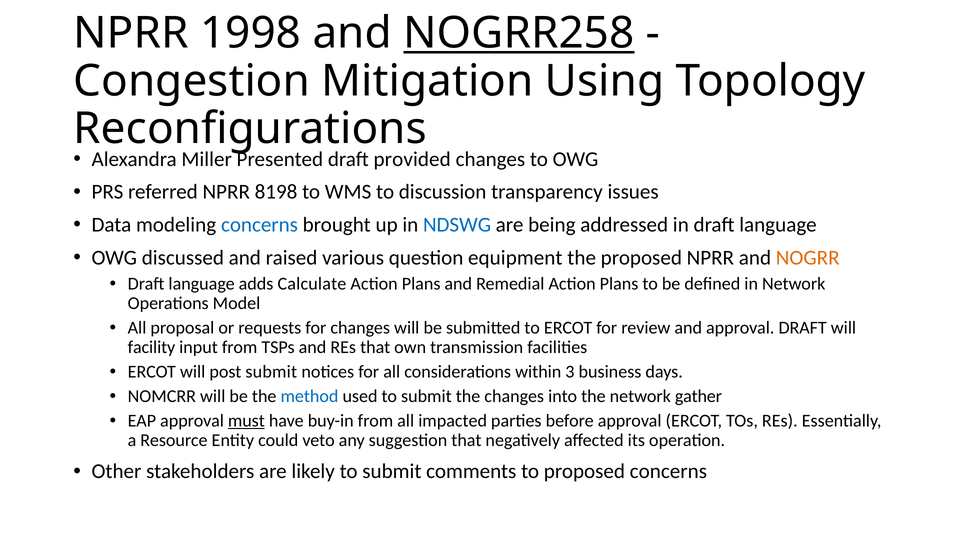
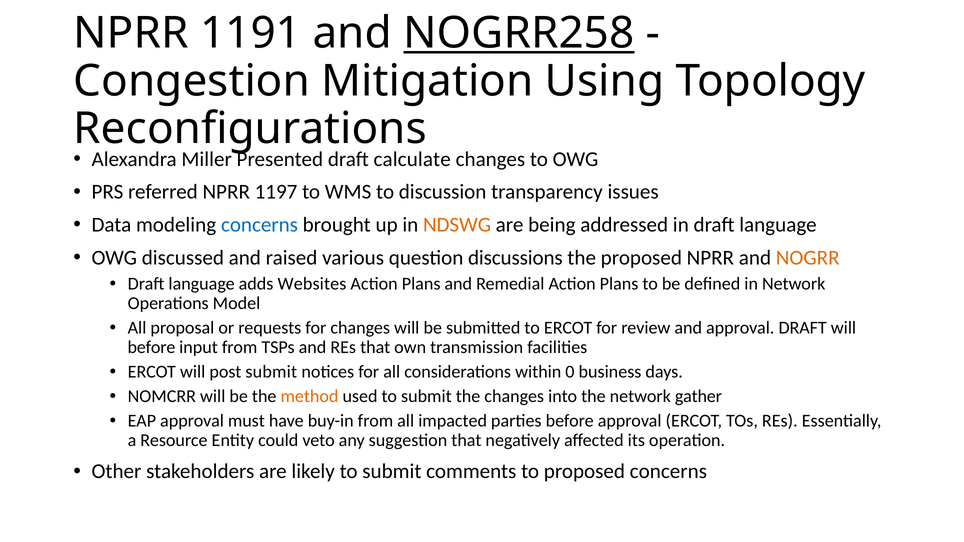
1998: 1998 -> 1191 (251, 33)
provided: provided -> calculate (412, 159)
8198: 8198 -> 1197 (276, 192)
NDSWG colour: blue -> orange (457, 225)
equipment: equipment -> discussions (515, 258)
Calculate: Calculate -> Websites (312, 284)
facility: facility -> before (151, 347)
3: 3 -> 0 (570, 372)
method colour: blue -> orange (310, 397)
must underline: present -> none (246, 421)
